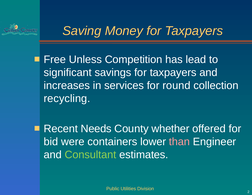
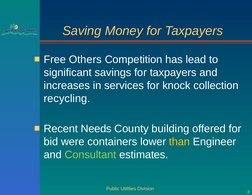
Unless: Unless -> Others (85, 59)
round: round -> knock (176, 85)
whether: whether -> building (170, 129)
than colour: pink -> yellow (179, 142)
